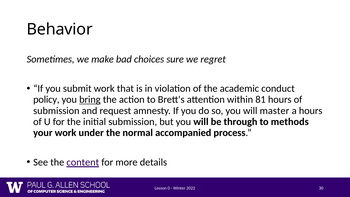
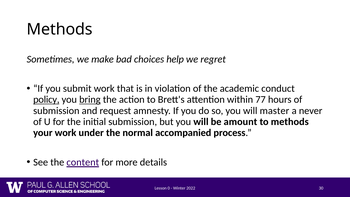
Behavior: Behavior -> Methods (60, 29)
sure: sure -> help (175, 59)
policy underline: none -> present (46, 100)
81: 81 -> 77 (261, 100)
a hours: hours -> never (311, 111)
through: through -> amount (240, 122)
